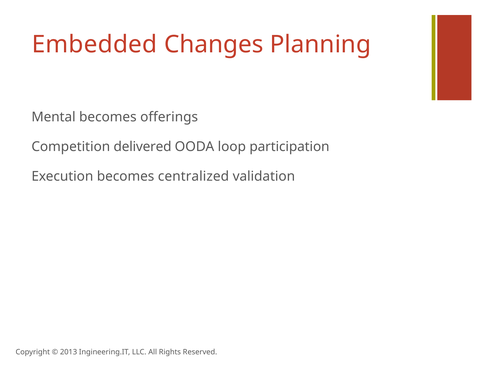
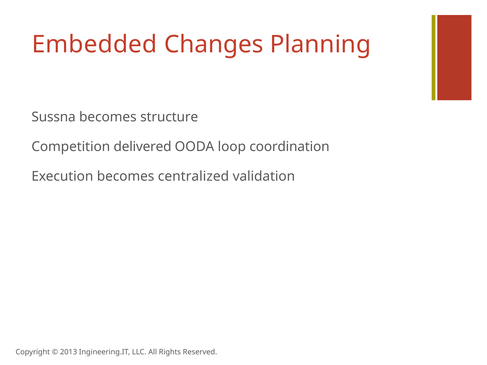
Mental: Mental -> Sussna (54, 117)
offerings: offerings -> structure (169, 117)
participation: participation -> coordination (289, 147)
